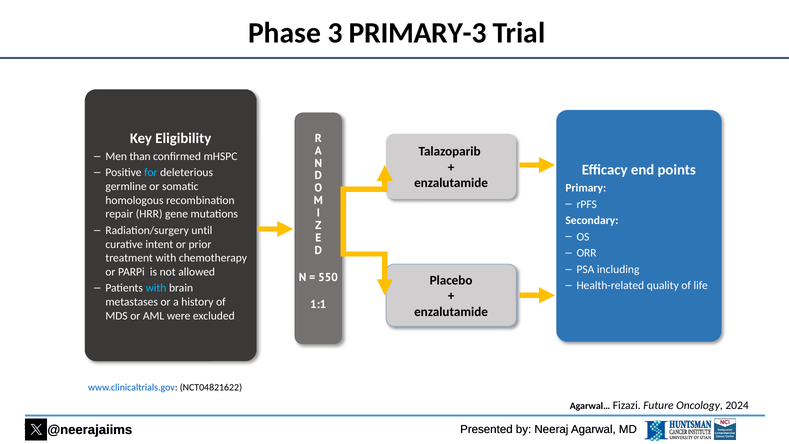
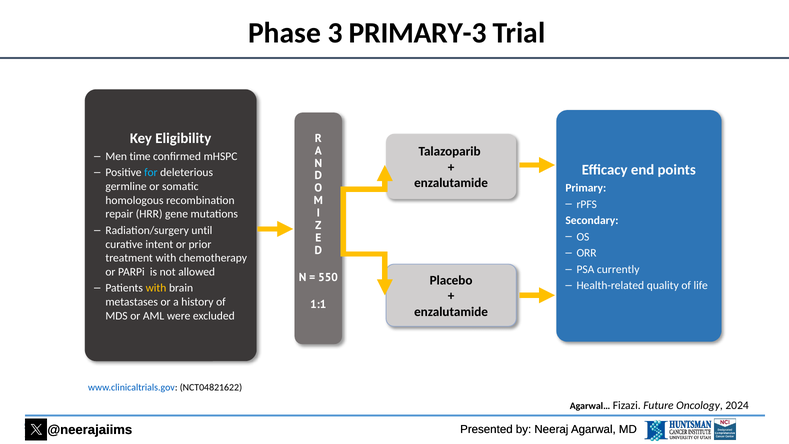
than: than -> time (140, 156)
including: including -> currently (618, 269)
with colour: light blue -> yellow (156, 288)
